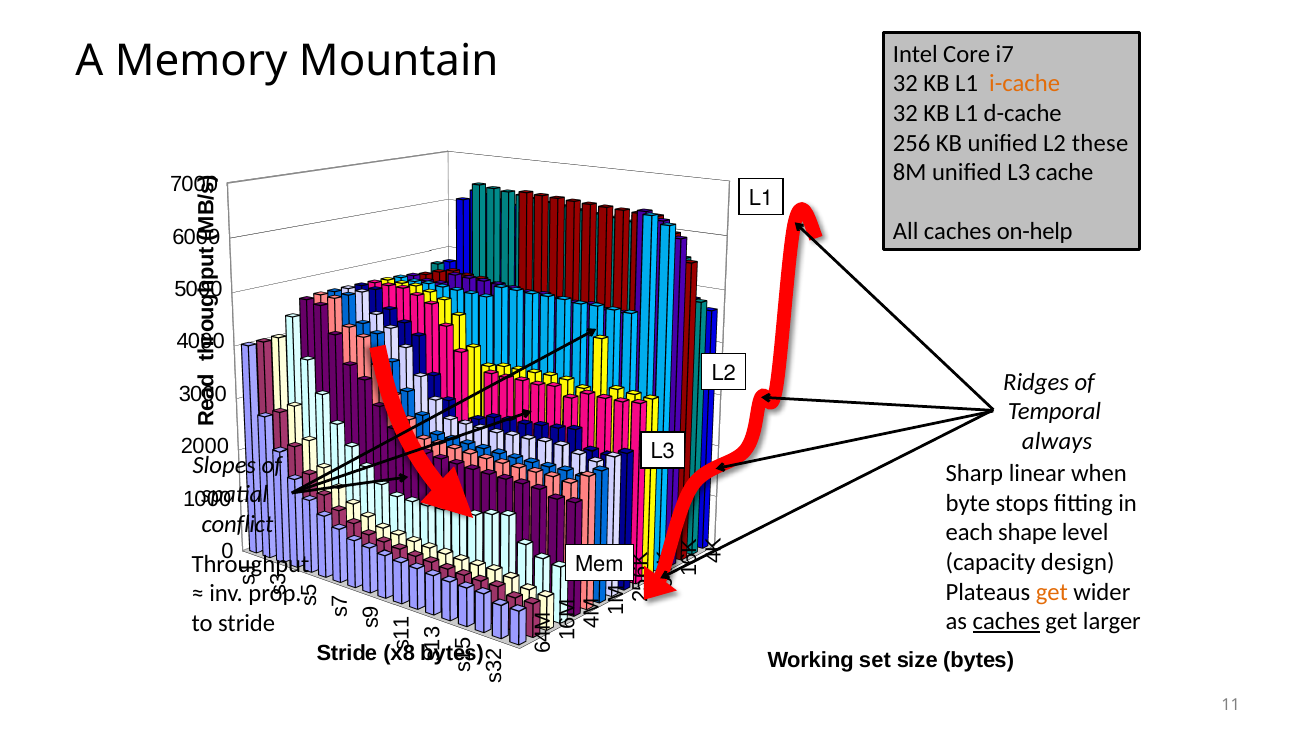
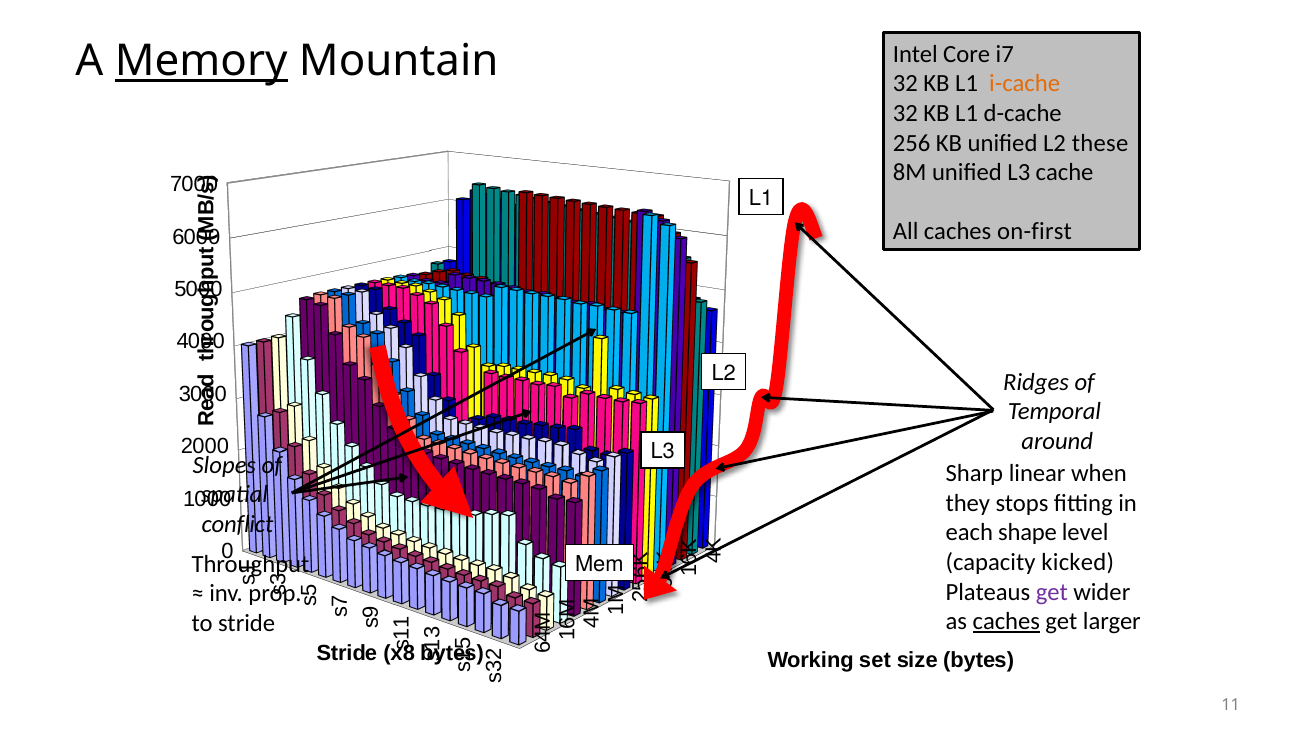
Memory underline: none -> present (201, 61)
on-help: on-help -> on-first (1035, 232)
always: always -> around (1057, 441)
byte: byte -> they (968, 503)
design: design -> kicked (1078, 563)
get colour: orange -> purple (1052, 592)
